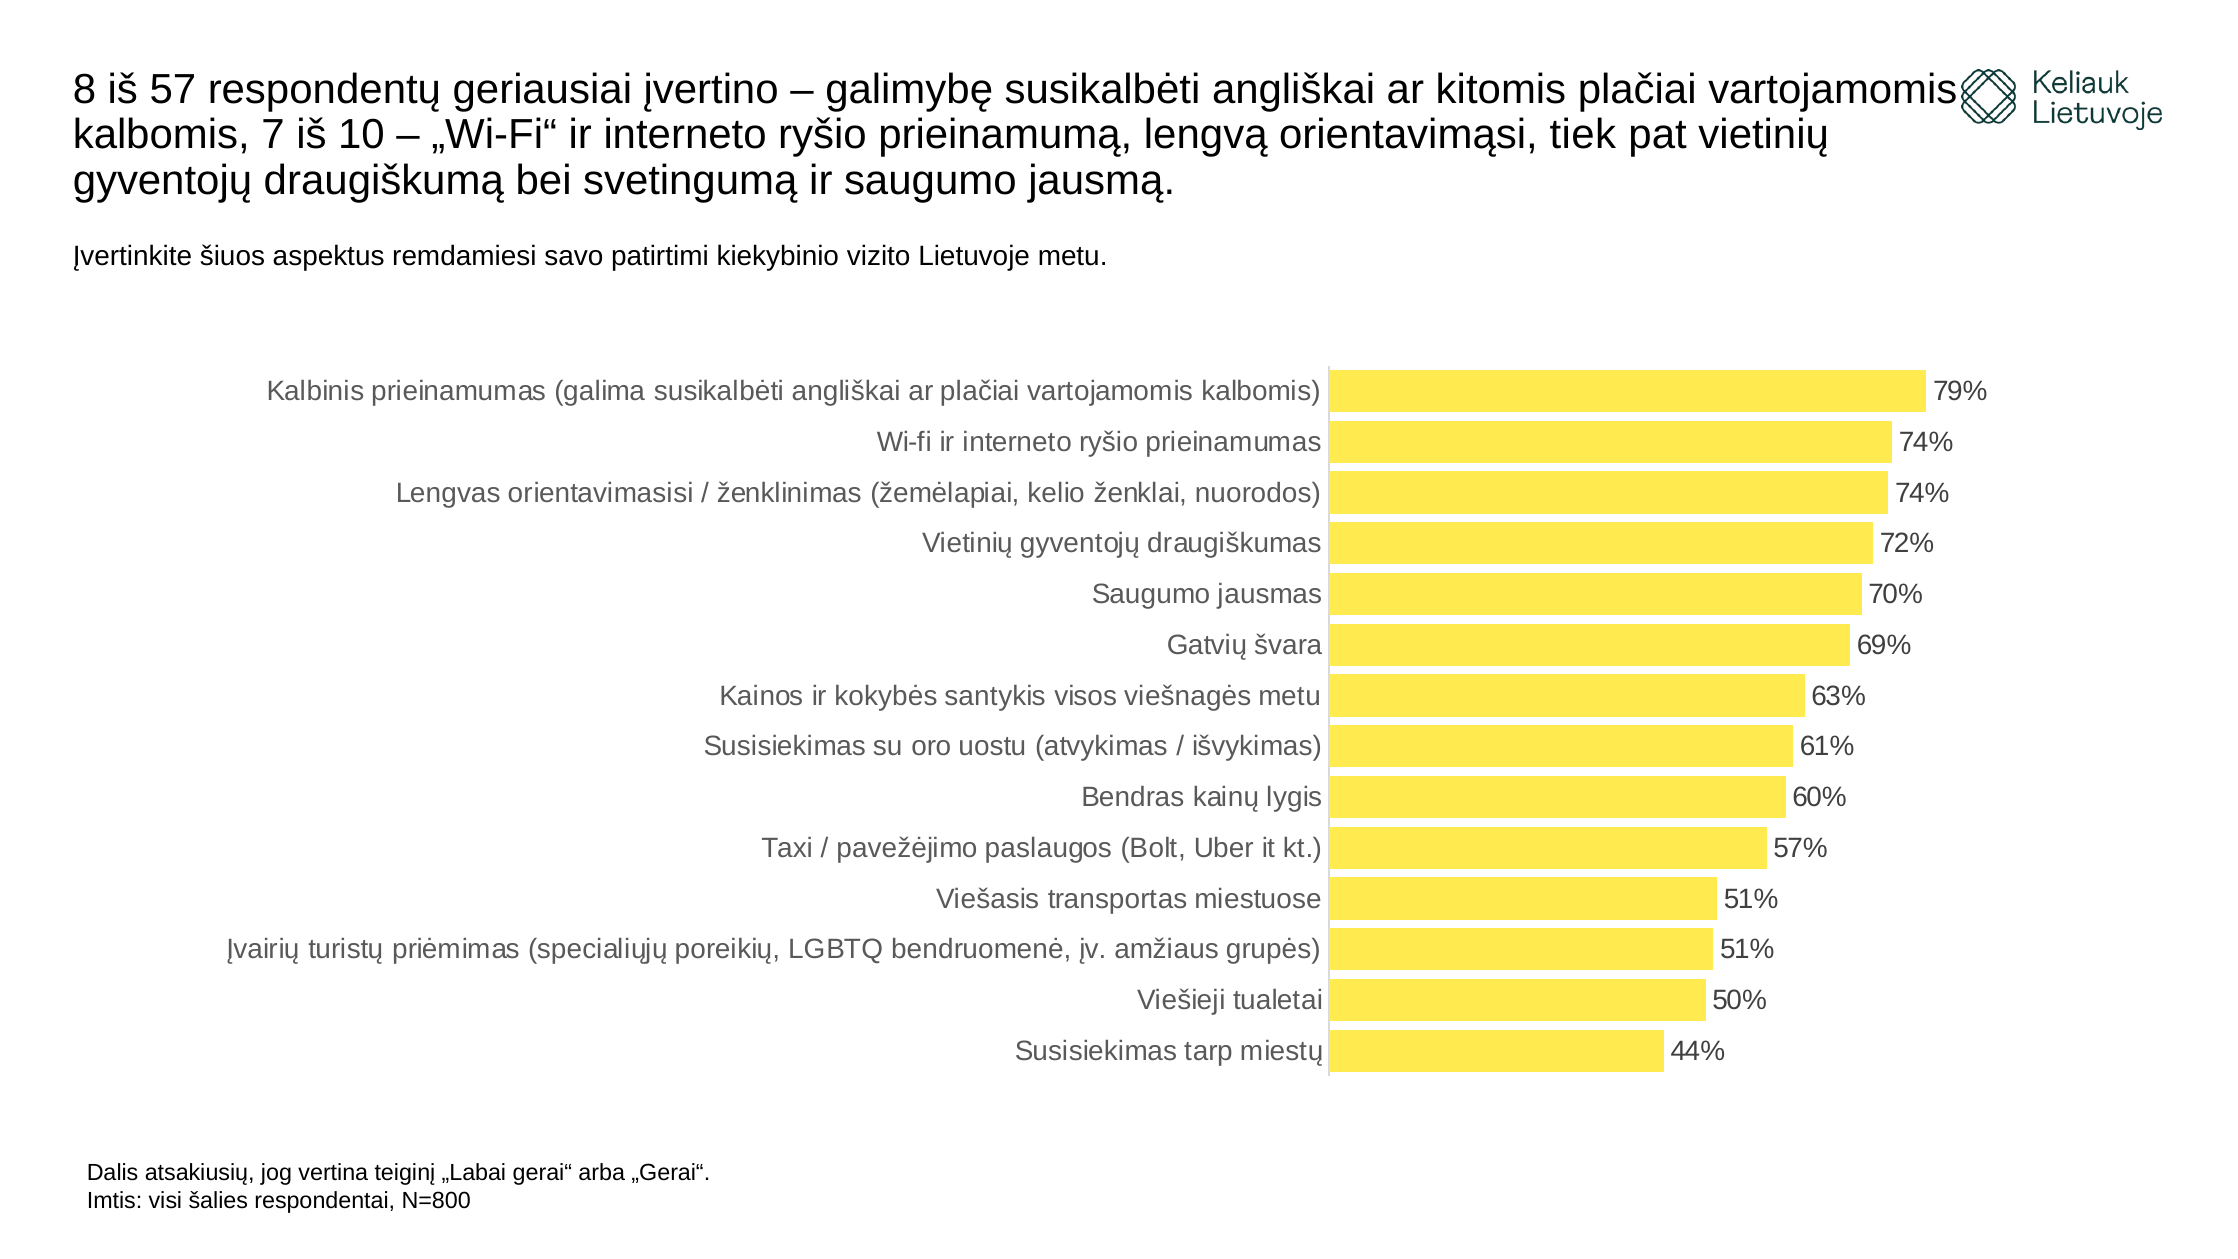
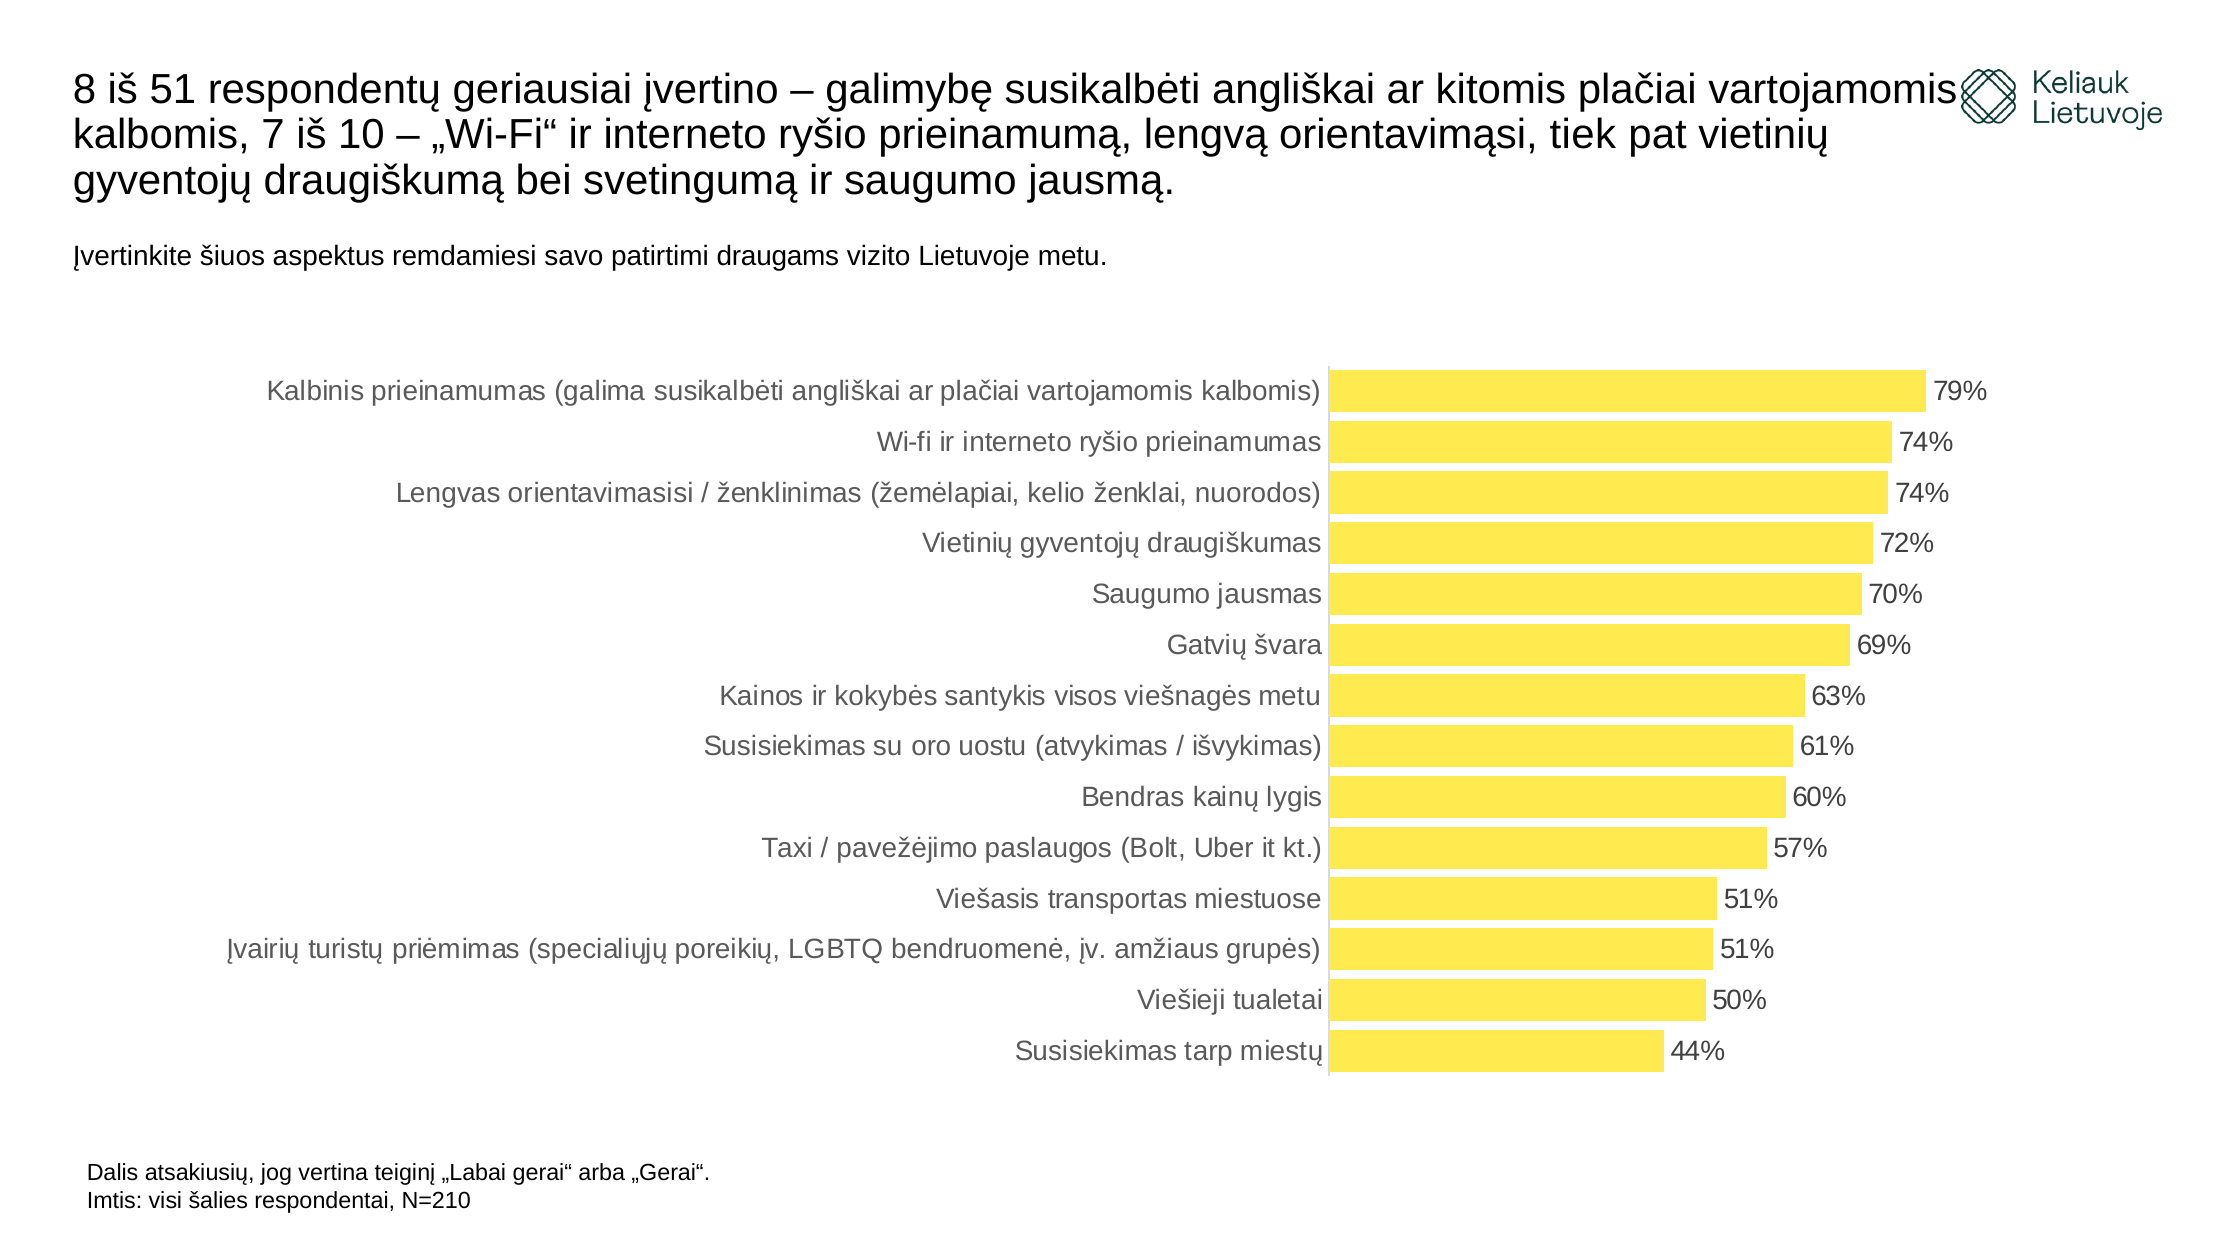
57: 57 -> 51 (173, 90)
kiekybinio: kiekybinio -> draugams (778, 256)
N=800: N=800 -> N=210 (436, 1200)
